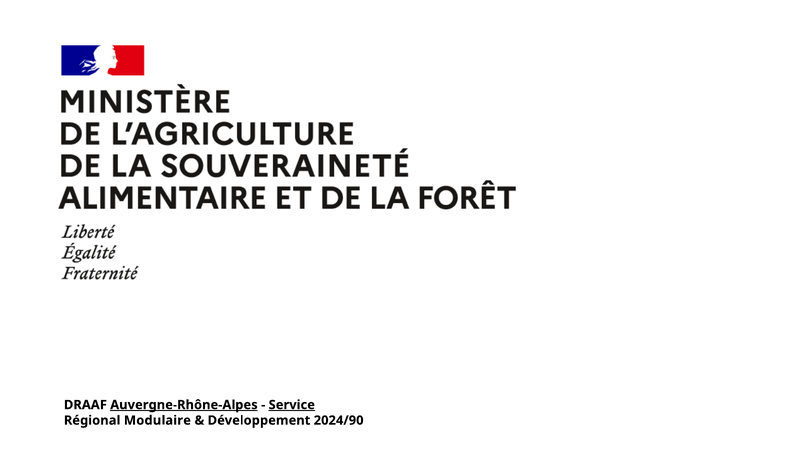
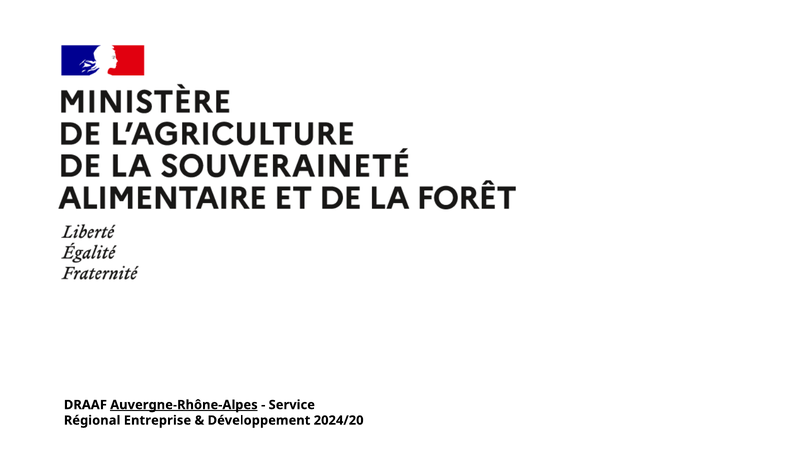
Service underline: present -> none (292, 405)
Modulaire: Modulaire -> Entreprise (157, 421)
2024/90: 2024/90 -> 2024/20 (339, 421)
